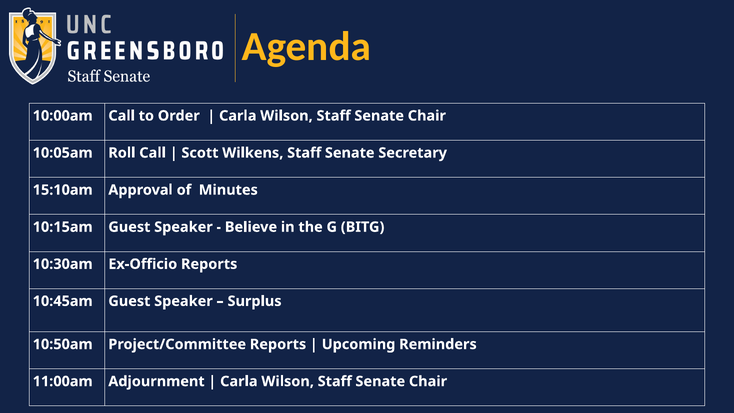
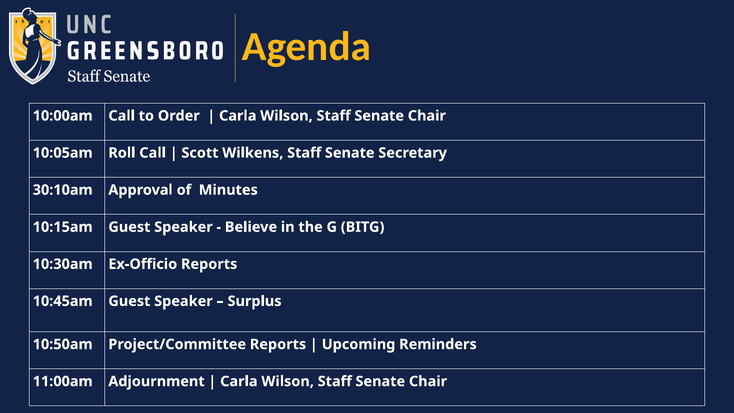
15:10am: 15:10am -> 30:10am (63, 190)
